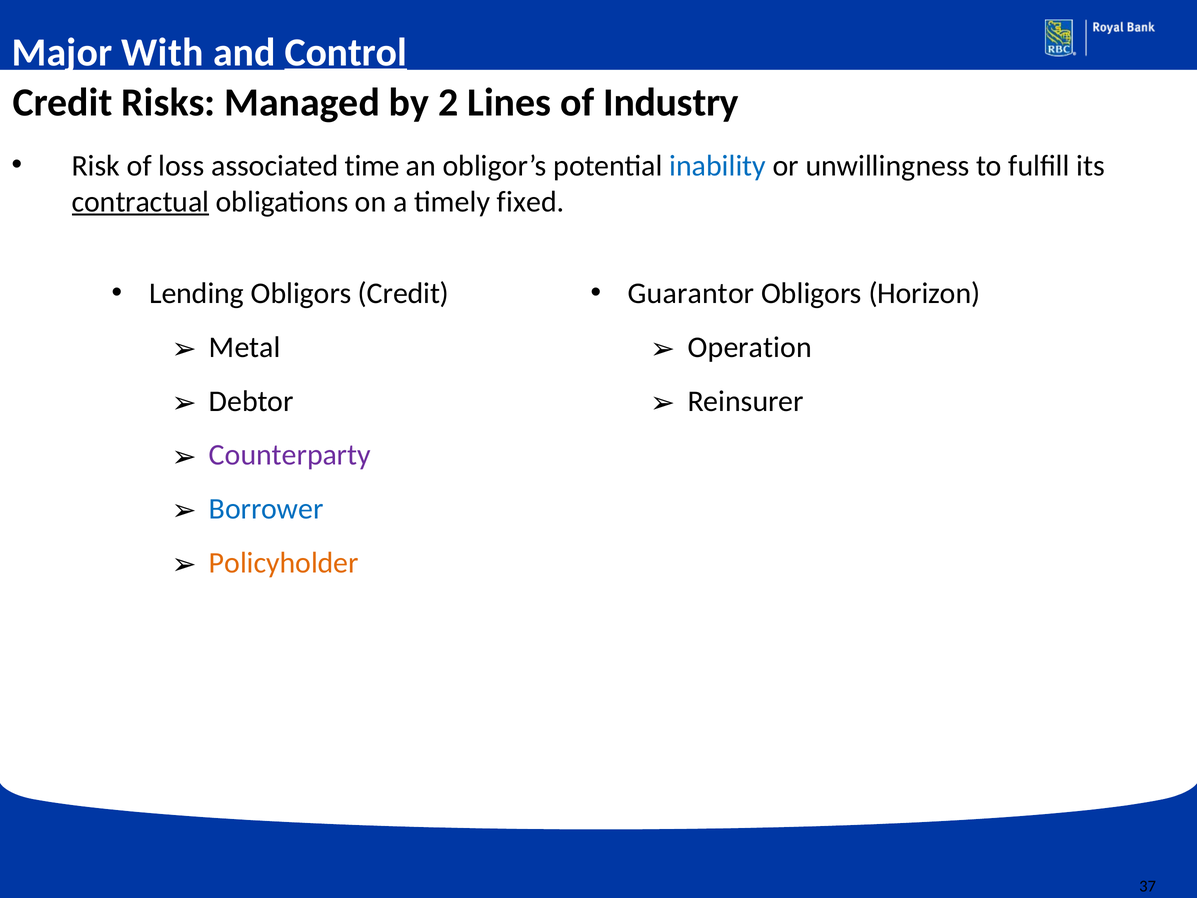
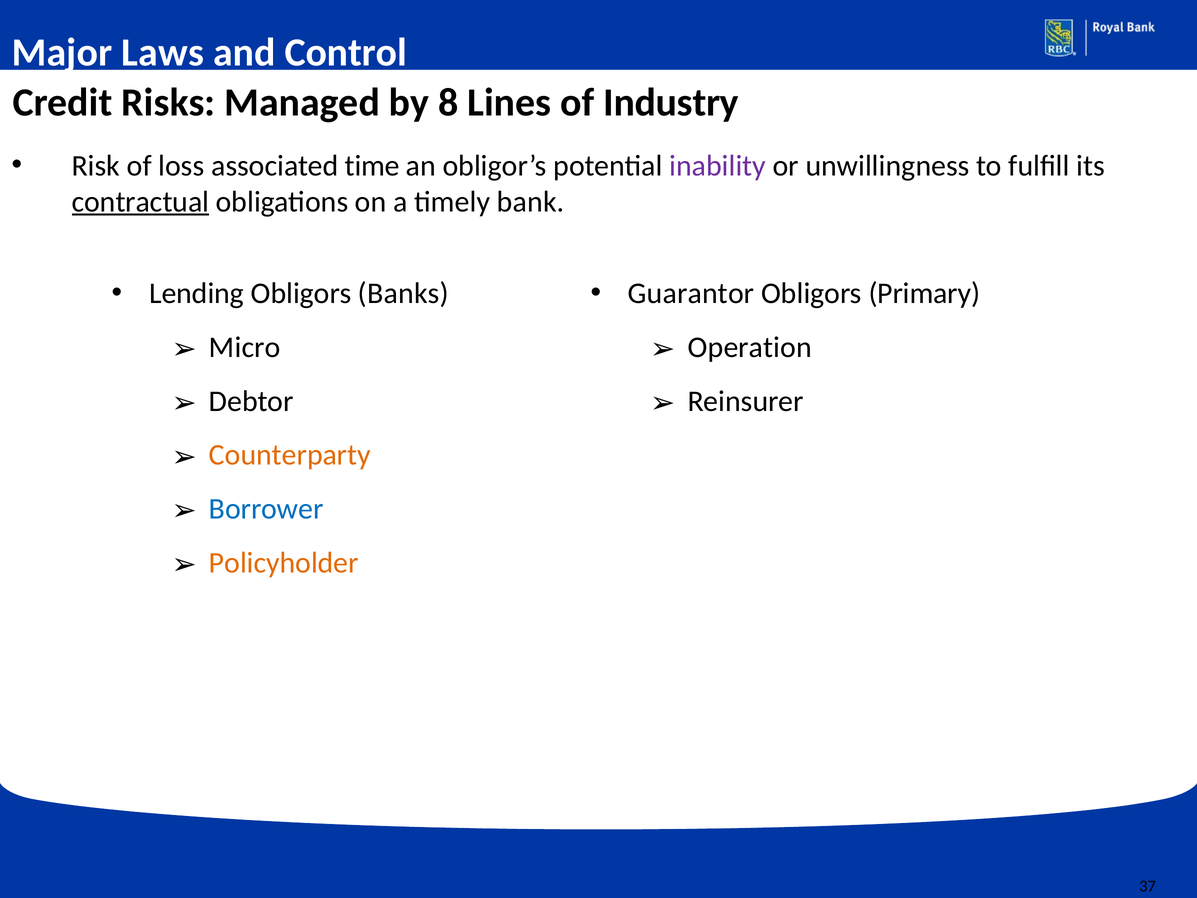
With: With -> Laws (163, 53)
Control underline: present -> none (346, 53)
2: 2 -> 8 (448, 103)
inability colour: blue -> purple (718, 166)
fixed: fixed -> bank (531, 202)
Obligors Credit: Credit -> Banks (403, 293)
Horizon: Horizon -> Primary (924, 293)
Metal: Metal -> Micro (245, 347)
Counterparty colour: purple -> orange (290, 455)
